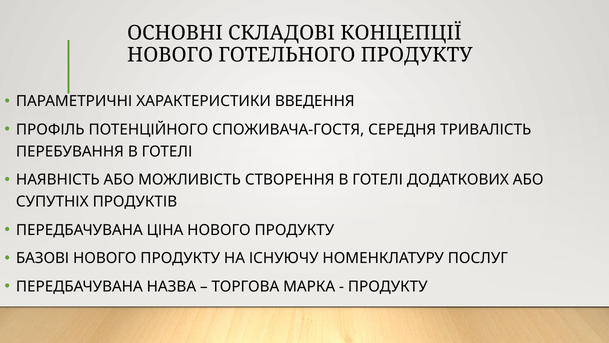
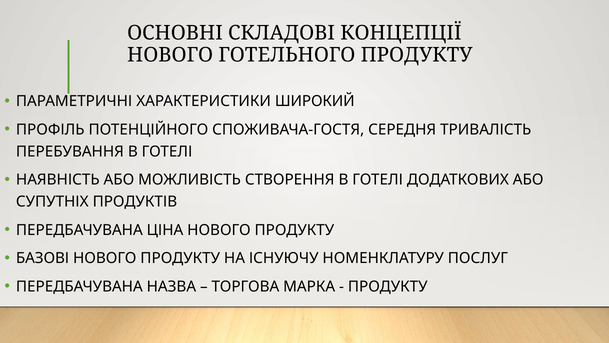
ВВЕДЕННЯ: ВВЕДЕННЯ -> ШИРОКИЙ (315, 101)
